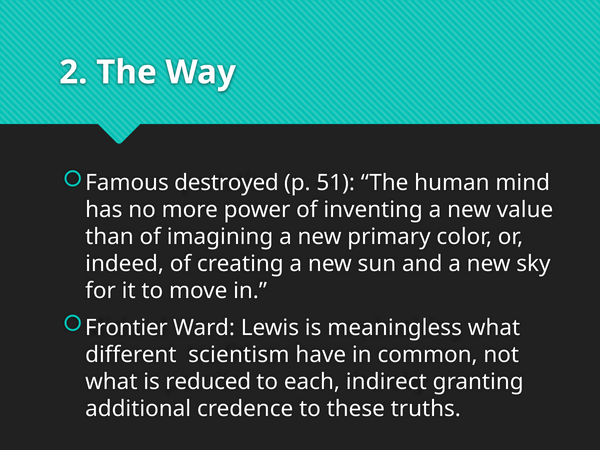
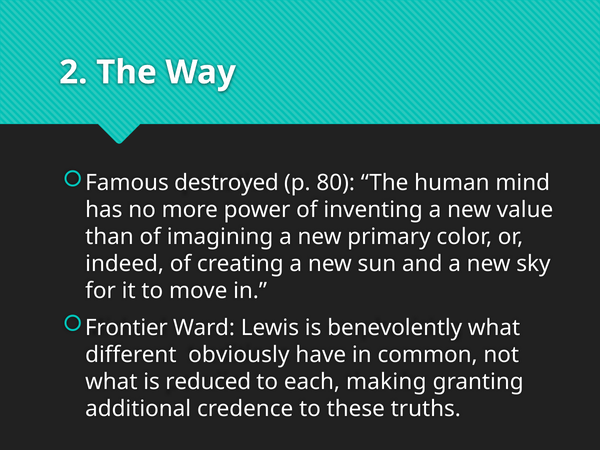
51: 51 -> 80 (336, 183)
meaningless: meaningless -> benevolently (395, 328)
scientism: scientism -> obviously (239, 355)
indirect: indirect -> making (386, 382)
